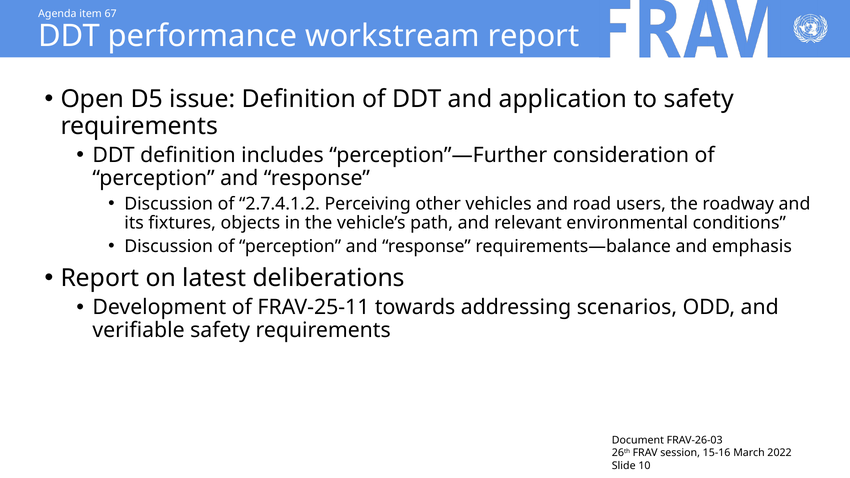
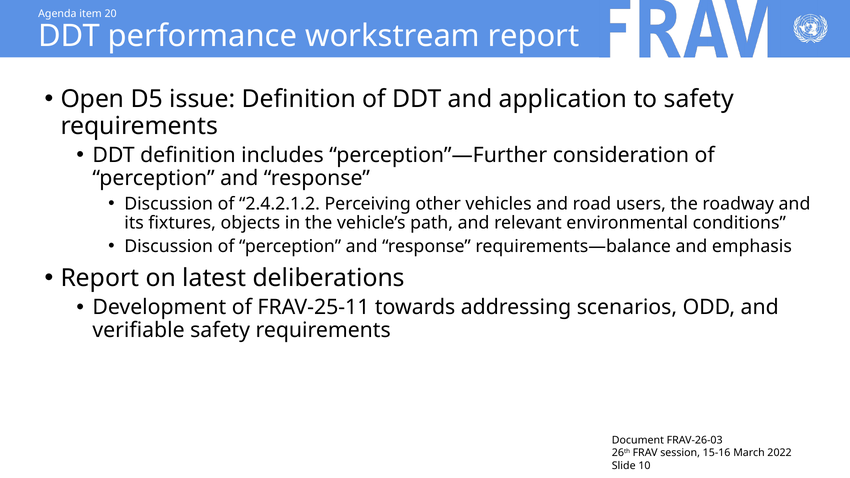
67: 67 -> 20 (111, 14)
2.7.4.1.2: 2.7.4.1.2 -> 2.4.2.1.2 (279, 204)
